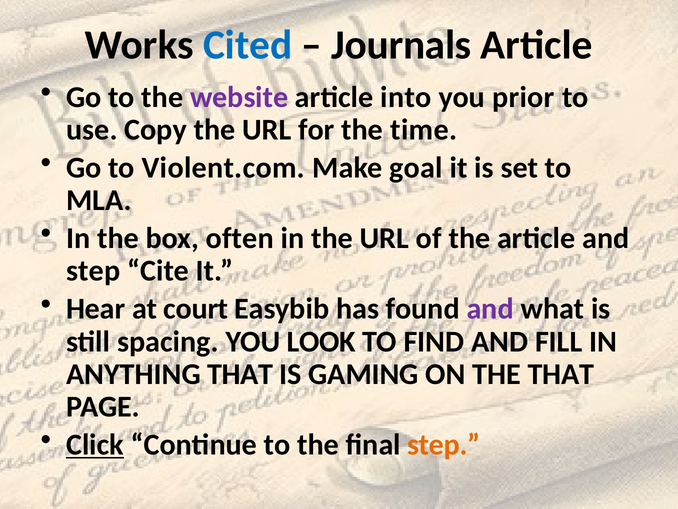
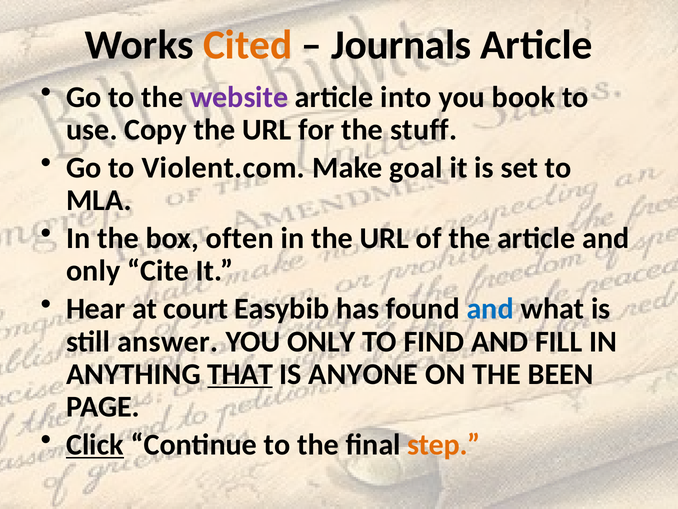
Cited colour: blue -> orange (248, 45)
prior: prior -> book (524, 97)
time: time -> stuff (424, 130)
step: step -> only (93, 271)
and colour: purple -> blue (490, 309)
spacing: spacing -> answer (168, 341)
YOU LOOK: LOOK -> ONLY (321, 341)
THAT underline: none -> present (240, 374)
GAMING: GAMING -> ANYONE (363, 374)
THE THAT: THAT -> BEEN (561, 374)
